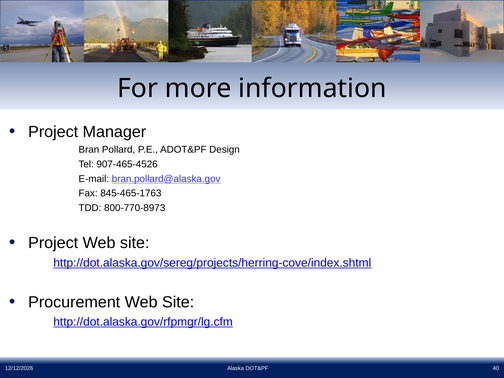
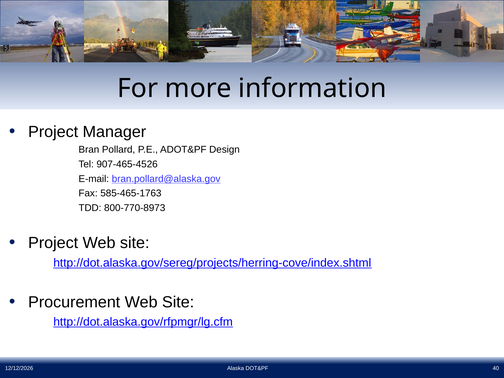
845-465-1763: 845-465-1763 -> 585-465-1763 (131, 193)
